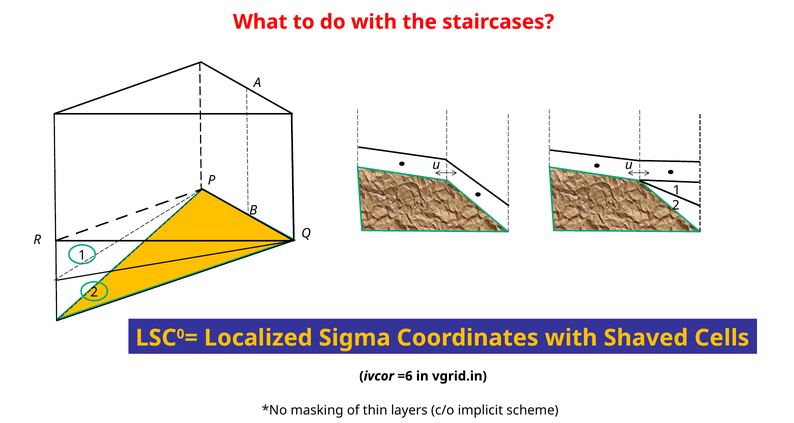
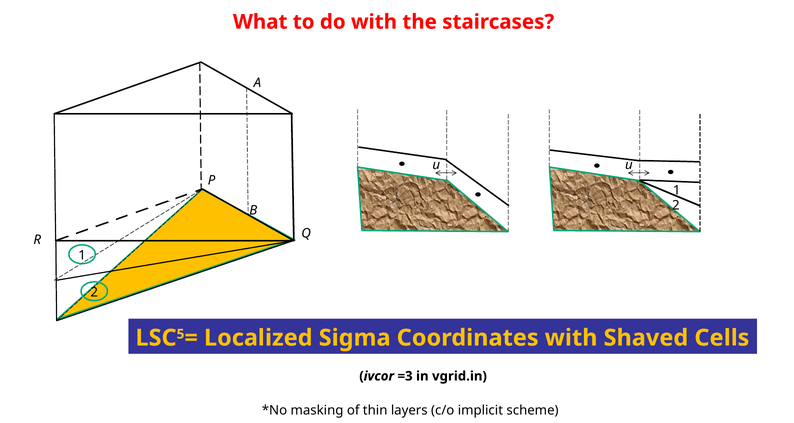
0: 0 -> 5 (180, 334)
=6: =6 -> =3 (405, 377)
